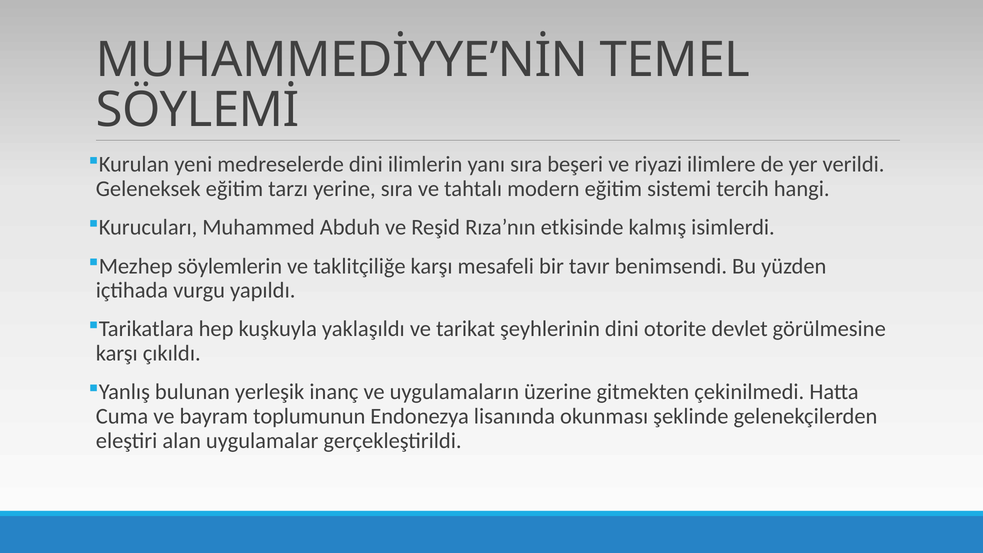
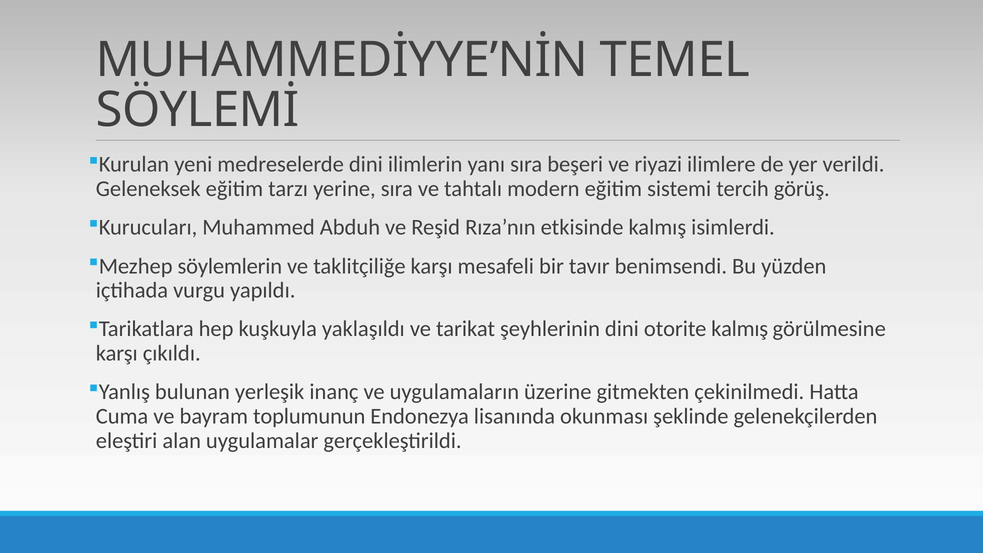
hangi: hangi -> görüş (802, 189)
otorite devlet: devlet -> kalmış (740, 329)
